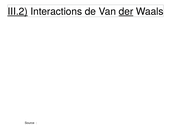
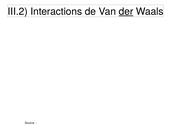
III.2 underline: present -> none (18, 12)
